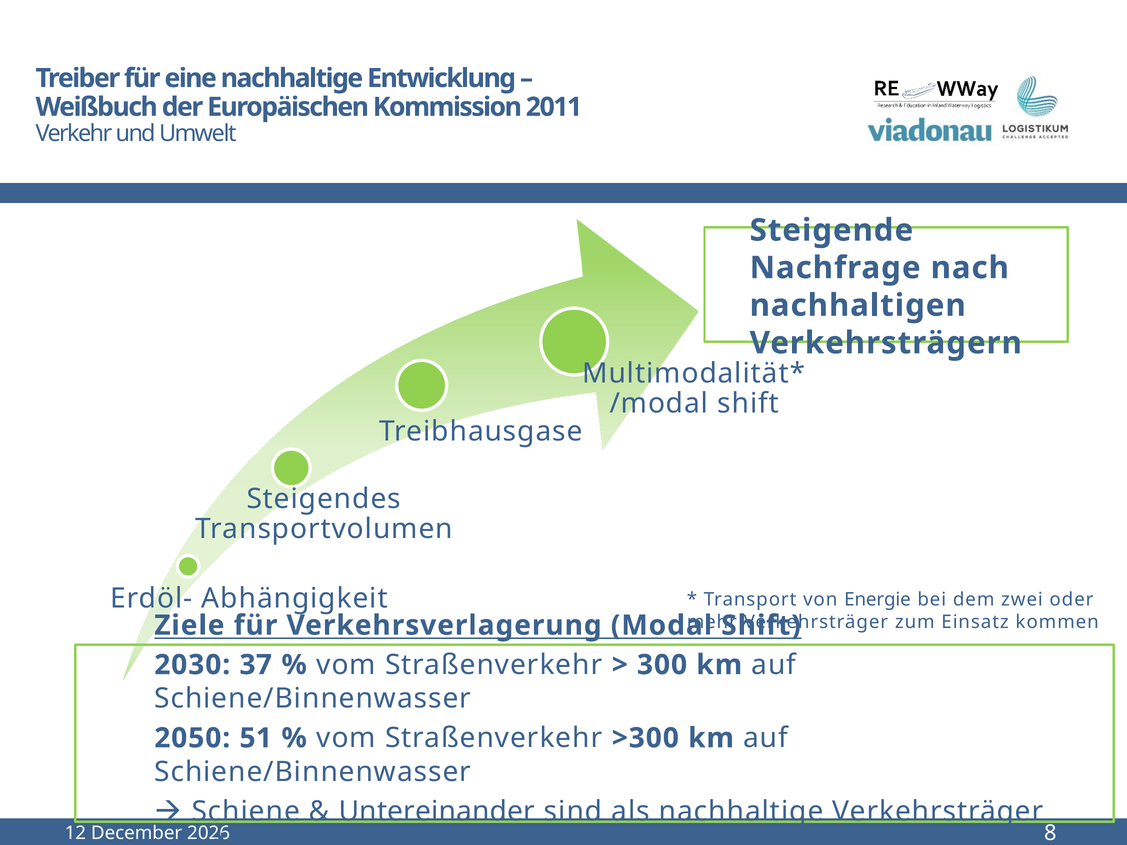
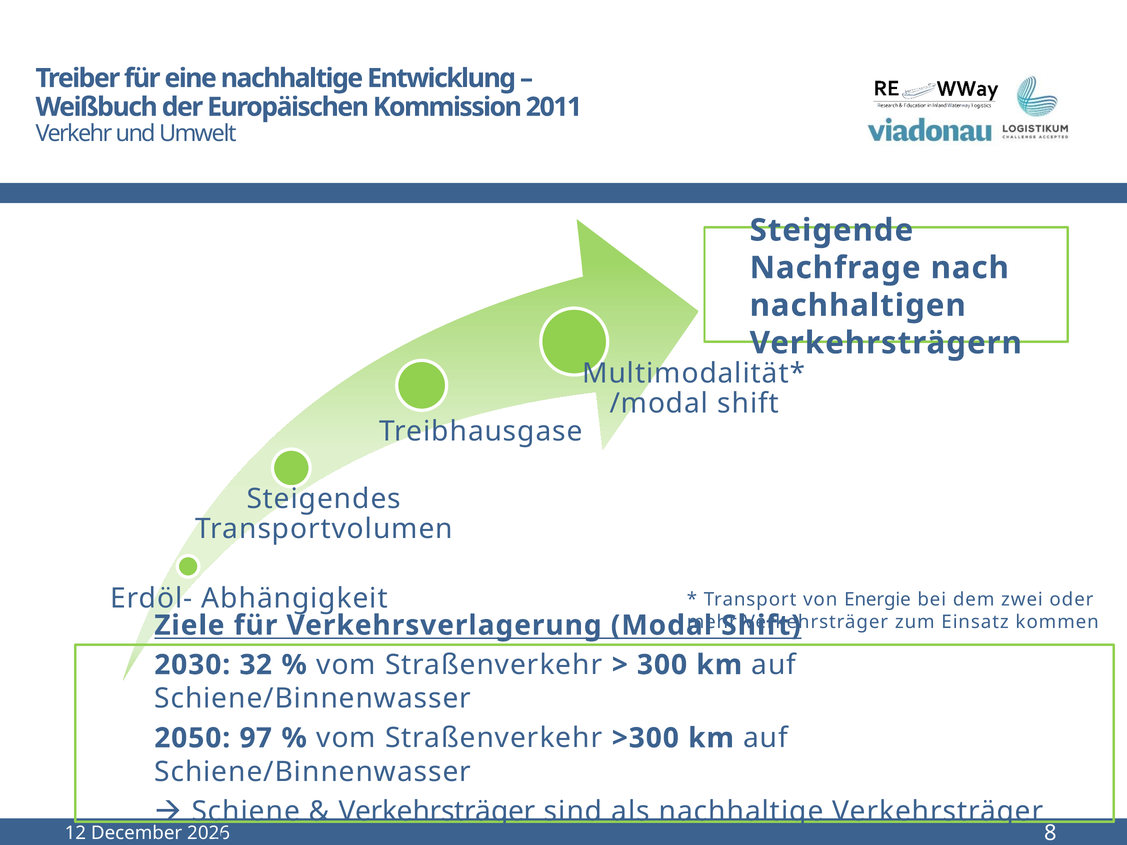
37: 37 -> 32 (256, 665)
51: 51 -> 97 (256, 738)
Untereinander: Untereinander -> Verkehrsträger (437, 812)
